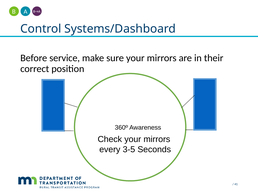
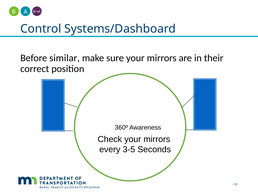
service: service -> similar (65, 58)
